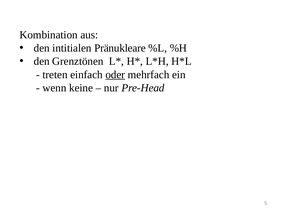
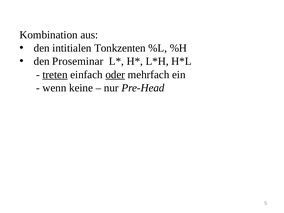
Pränukleare: Pränukleare -> Tonkzenten (120, 48)
Grenztönen: Grenztönen -> Proseminar (78, 61)
treten underline: none -> present (55, 75)
